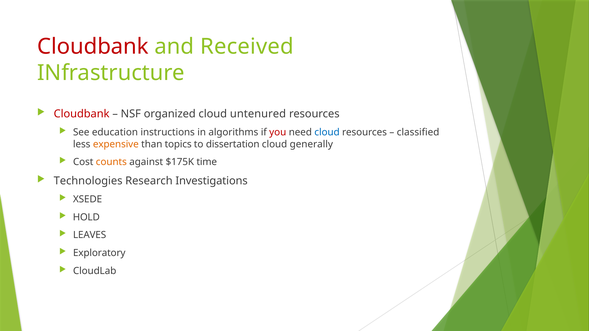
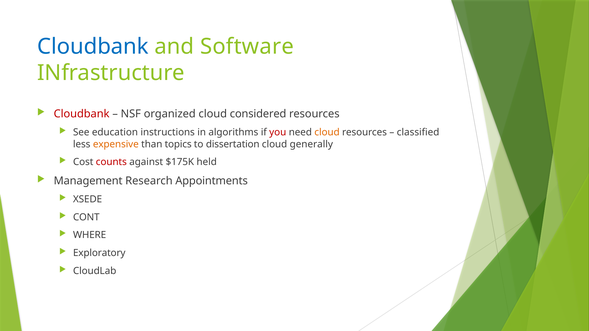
Cloudbank colour: red -> blue (93, 46)
Received: Received -> Software (247, 46)
untenured: untenured -> considered (258, 114)
cloud colour: blue -> orange (327, 133)
counts colour: orange -> red (111, 162)
time: time -> held (207, 162)
Technologies: Technologies -> Management (88, 181)
Investigations: Investigations -> Appointments (212, 181)
HOLD: HOLD -> CONT (86, 217)
LEAVES: LEAVES -> WHERE (90, 235)
